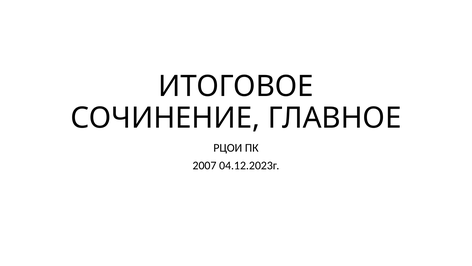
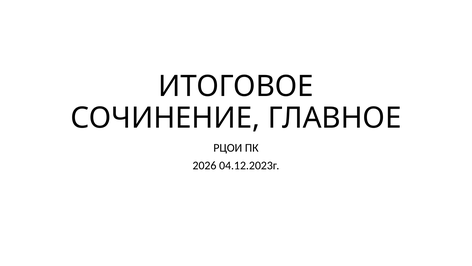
2007: 2007 -> 2026 (204, 165)
